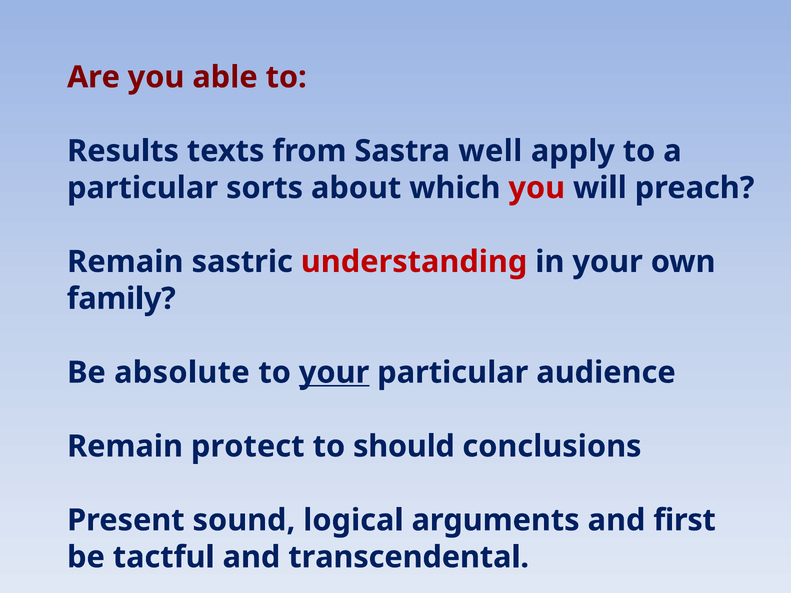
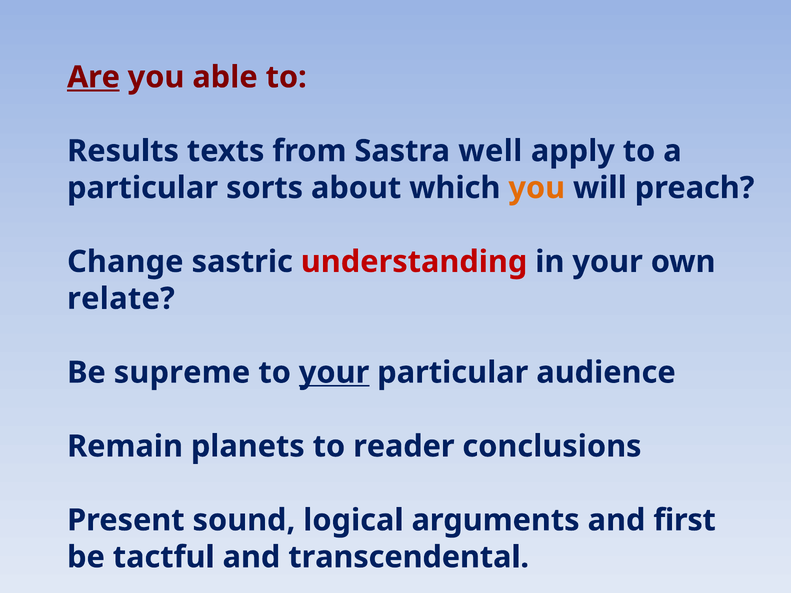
Are underline: none -> present (94, 77)
you colour: red -> orange (537, 188)
Remain: Remain -> Change (125, 262)
family: family -> relate (121, 299)
absolute: absolute -> supreme (182, 373)
protect: protect -> planets (248, 447)
should: should -> reader (404, 447)
